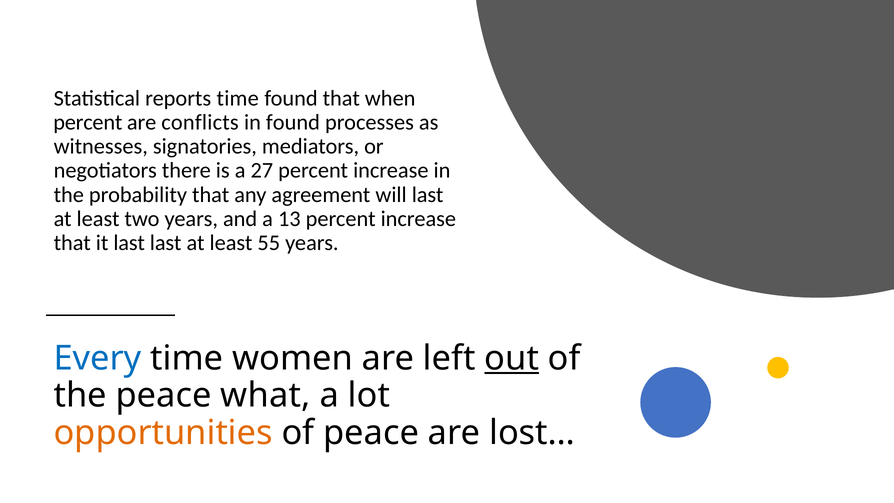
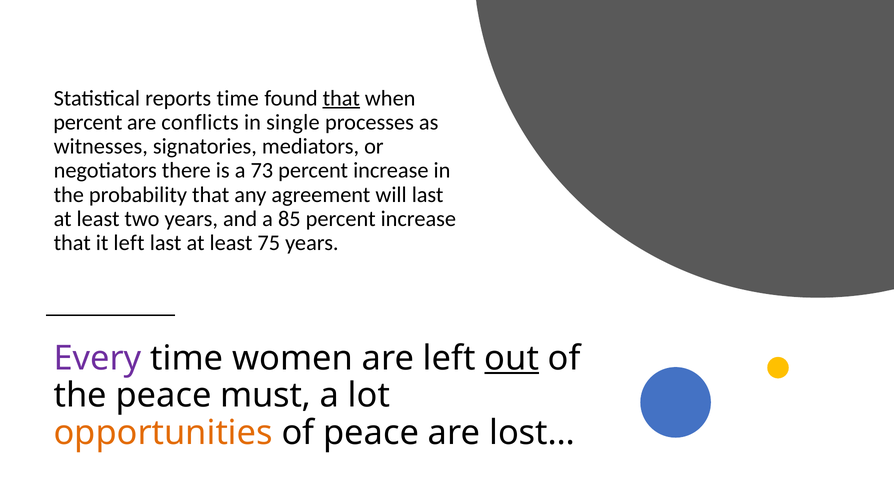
that underline: none -> present (341, 98)
in found: found -> single (293, 122)
27: 27 -> 73 (262, 171)
13: 13 -> 85 (289, 219)
it last: last -> left (129, 243)
55: 55 -> 75 (269, 243)
Every colour: blue -> purple (98, 358)
what: what -> must (266, 395)
